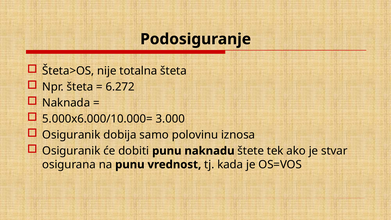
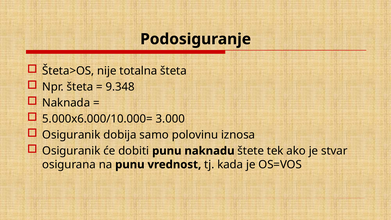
6.272: 6.272 -> 9.348 (120, 87)
